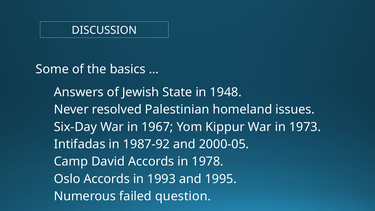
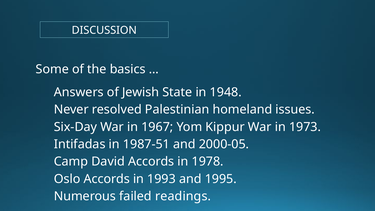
1987-92: 1987-92 -> 1987-51 (146, 144)
question: question -> readings (183, 196)
